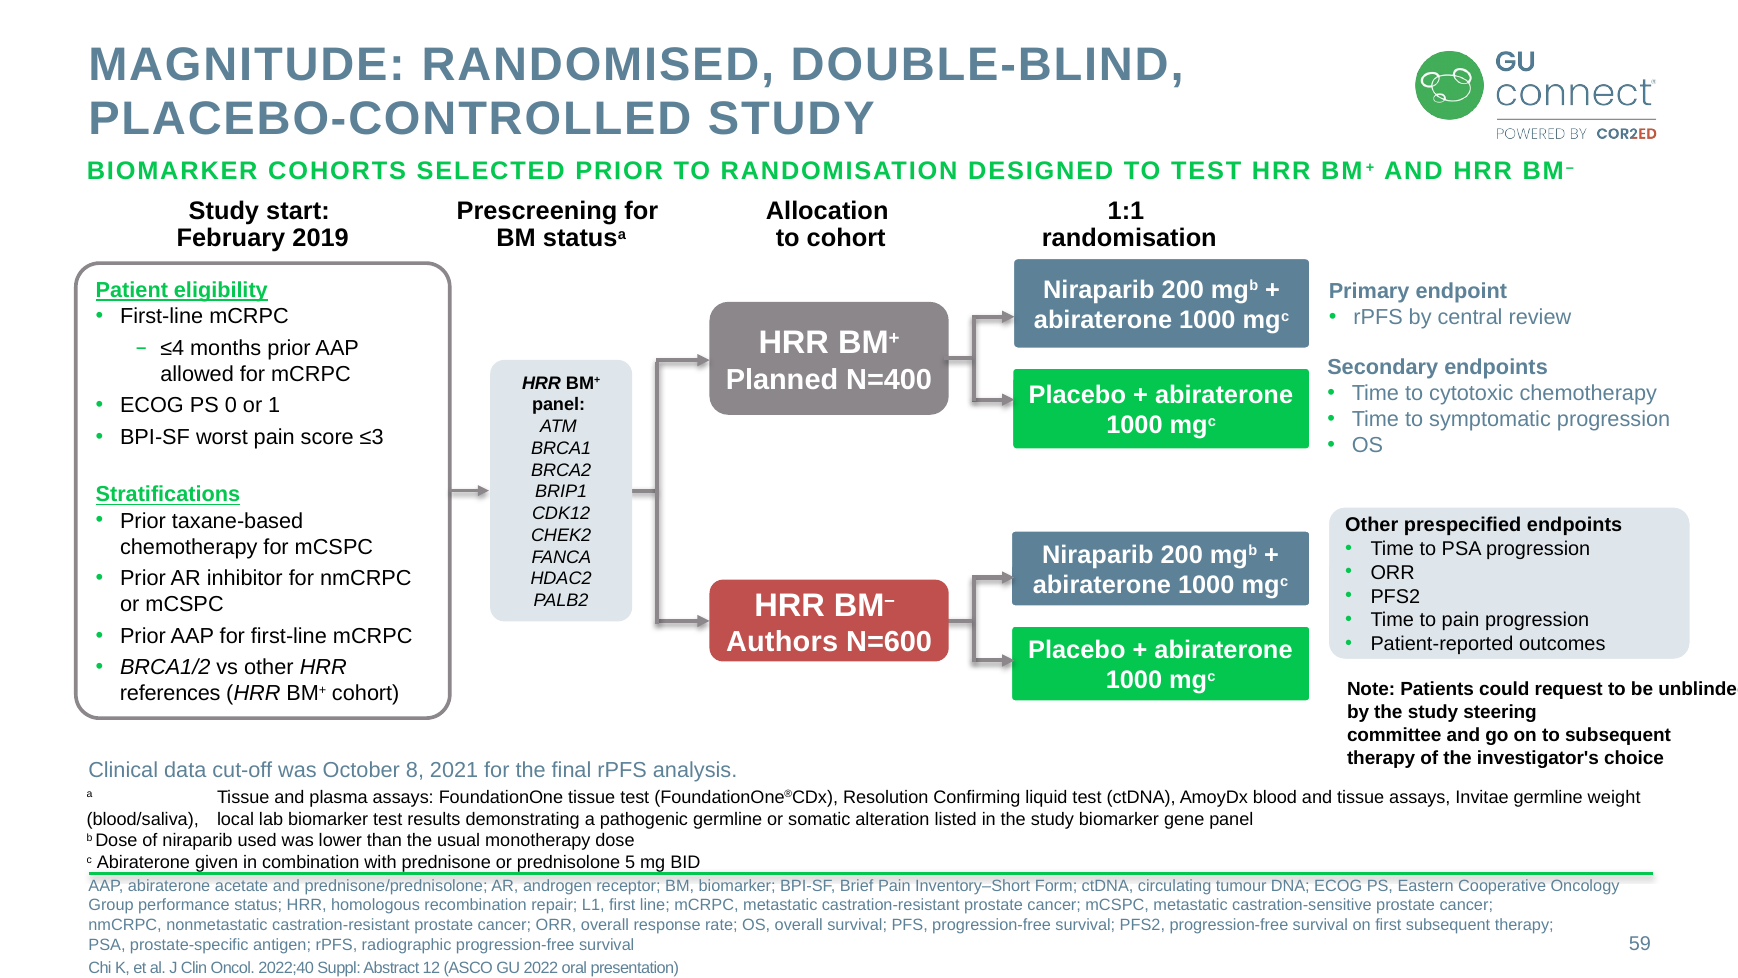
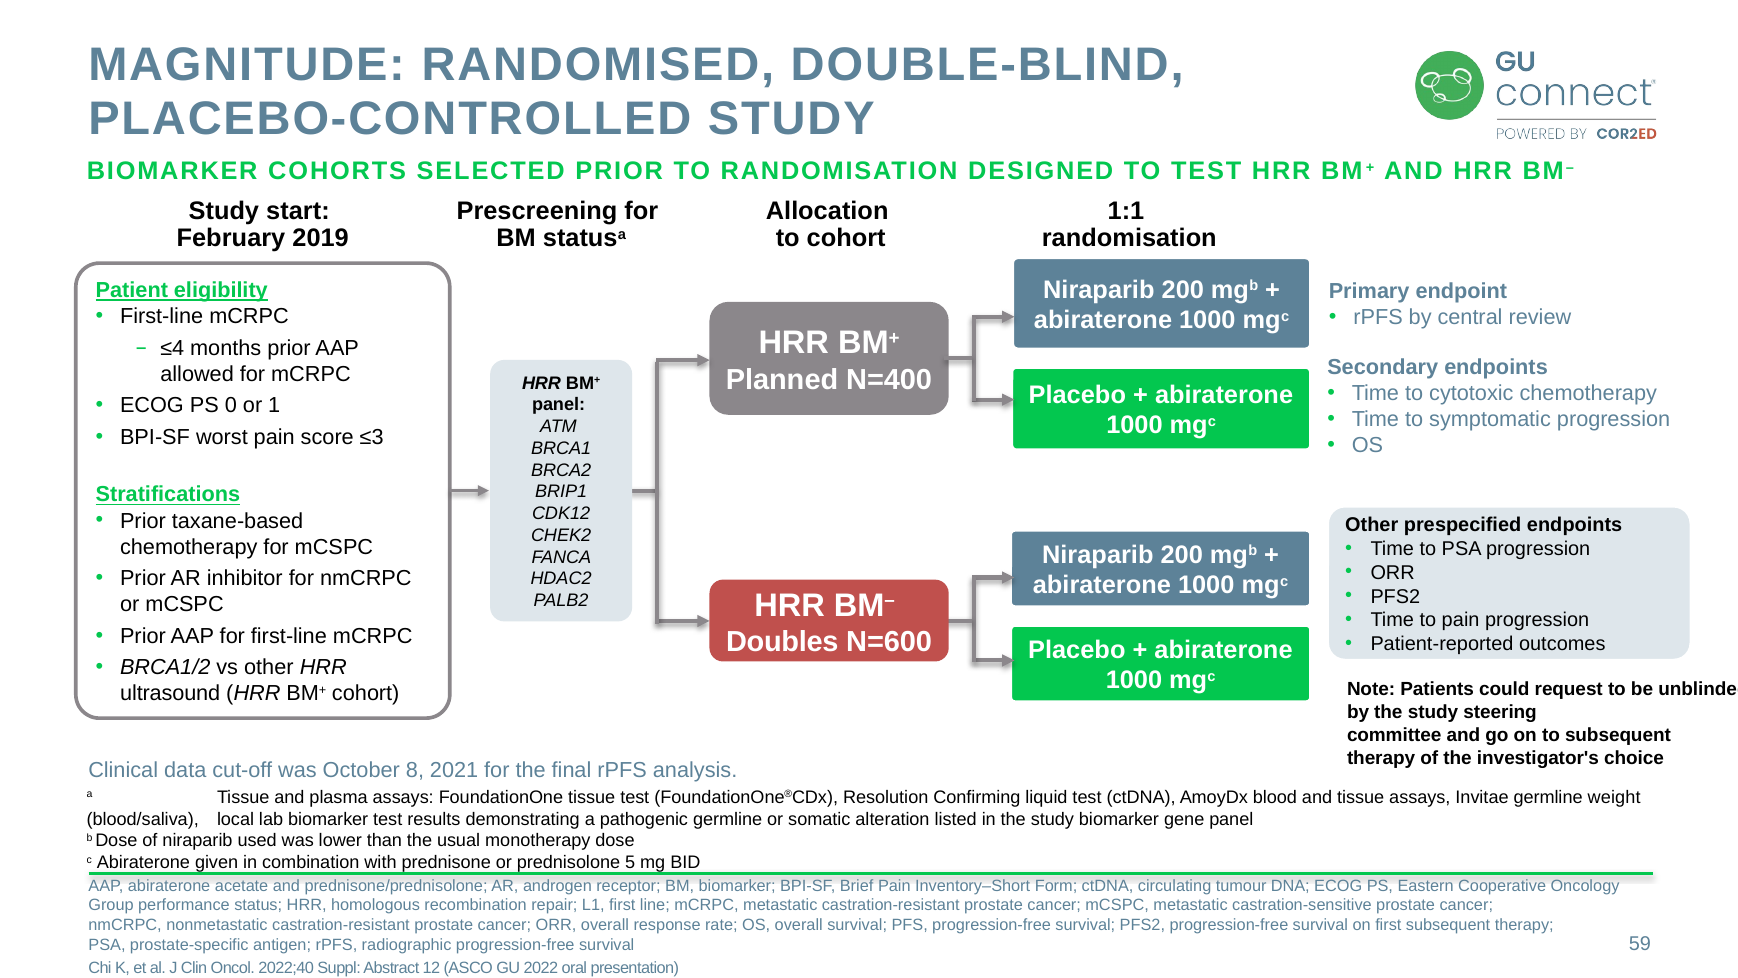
Authors: Authors -> Doubles (782, 642)
references: references -> ultrasound (170, 693)
